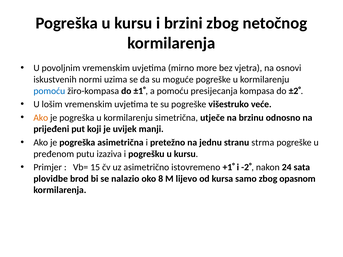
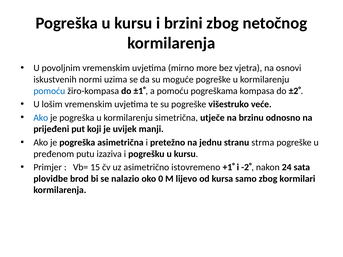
presijecanja: presijecanja -> pogreškama (214, 91)
Ako colour: orange -> blue (41, 118)
8: 8 -> 0 (161, 179)
opasnom: opasnom -> kormilari (297, 179)
